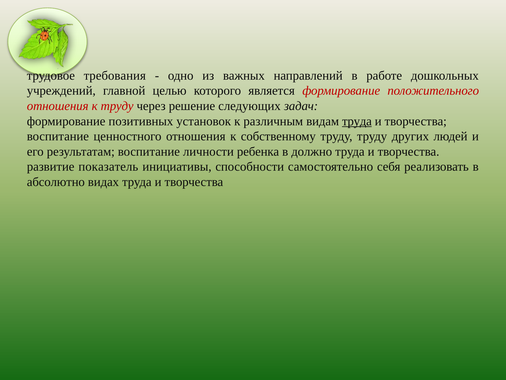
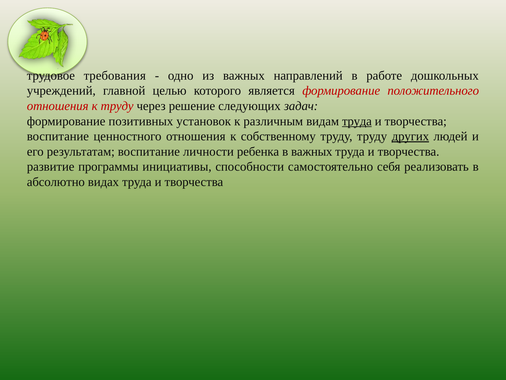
других underline: none -> present (410, 136)
в должно: должно -> важных (312, 151)
показатель: показатель -> программы (108, 167)
